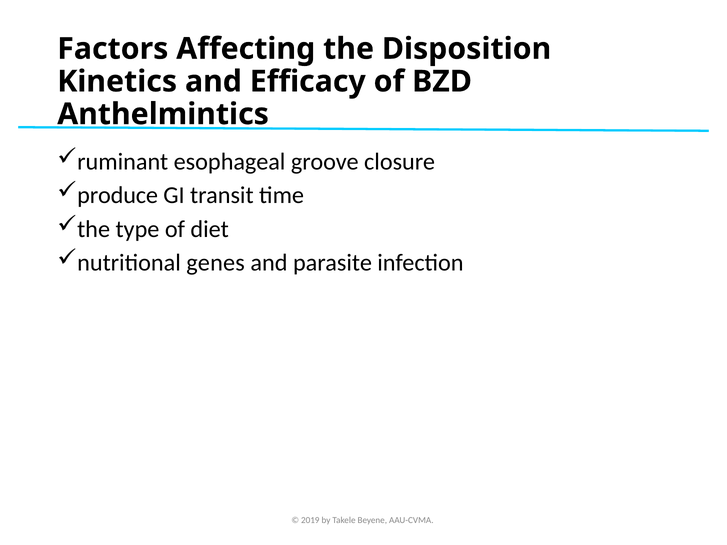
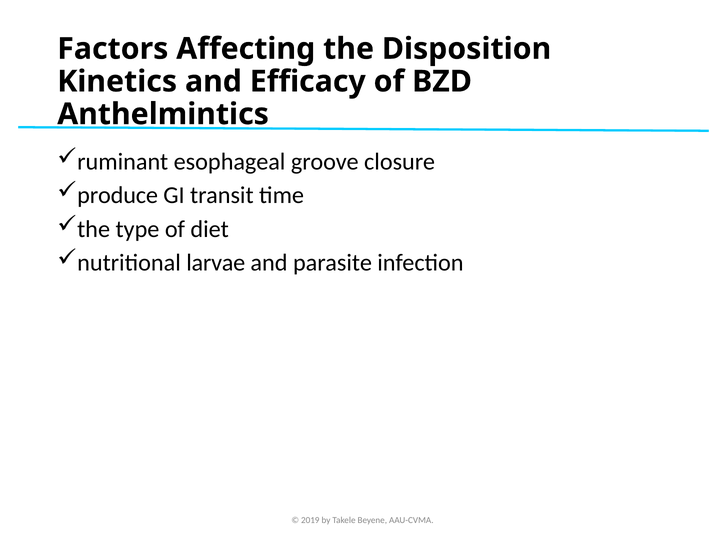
genes: genes -> larvae (216, 263)
